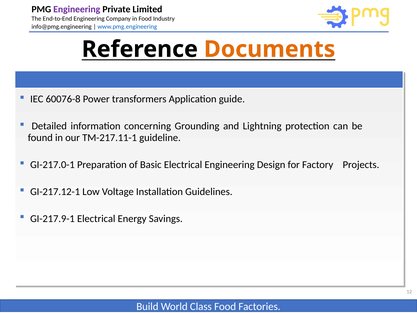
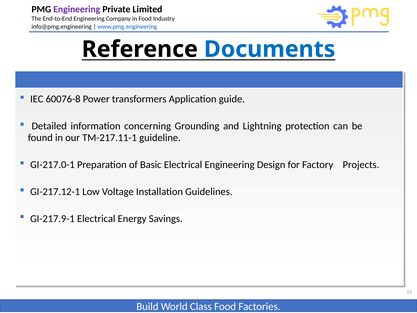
Documents colour: orange -> blue (270, 49)
